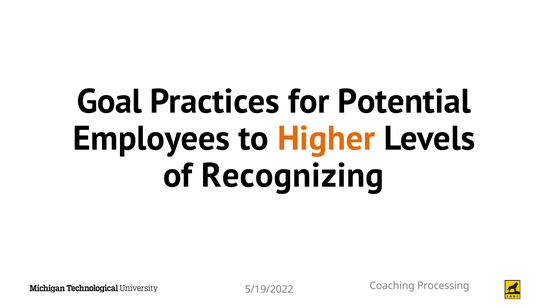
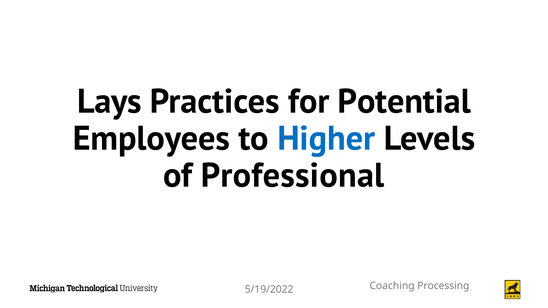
Goal: Goal -> Lays (109, 102)
Higher colour: orange -> blue (326, 139)
Recognizing: Recognizing -> Professional (293, 176)
